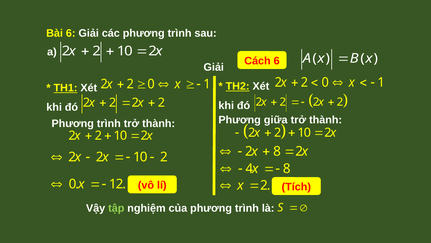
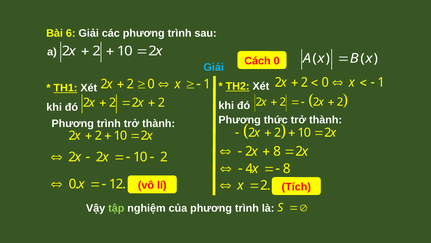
Cách 6: 6 -> 0 (277, 61)
Giải colour: white -> light blue (214, 67)
giữa: giữa -> thức (276, 120)
